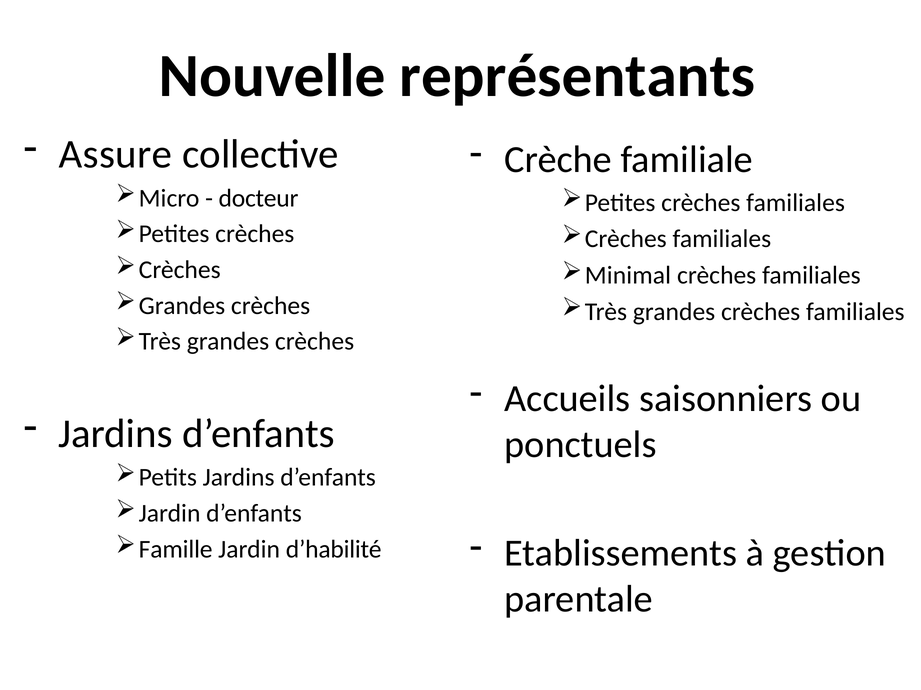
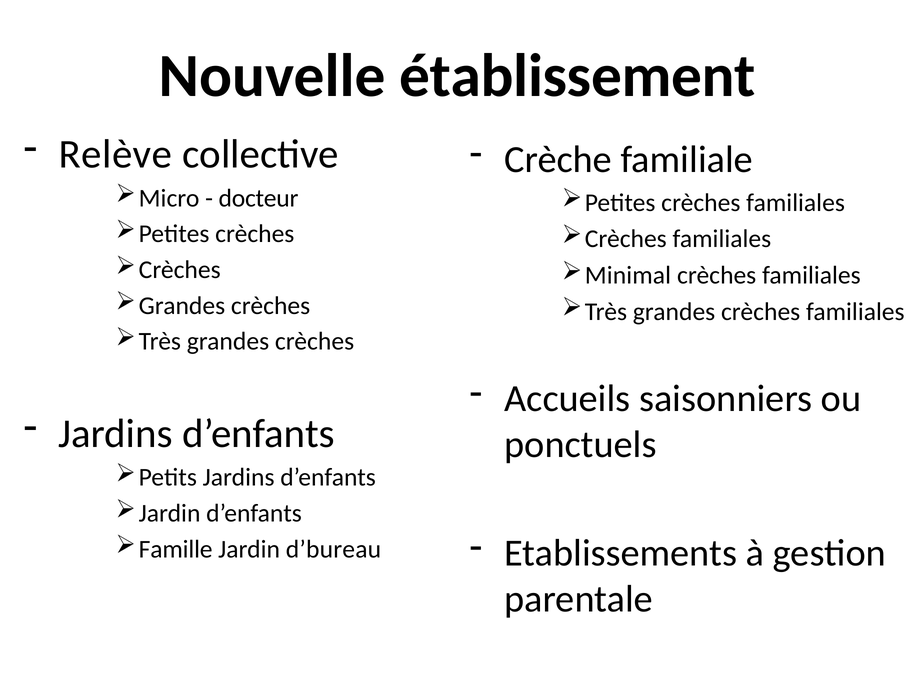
représentants: représentants -> établissement (578, 76)
Assure: Assure -> Relève (115, 154)
d’habilité: d’habilité -> d’bureau (333, 550)
